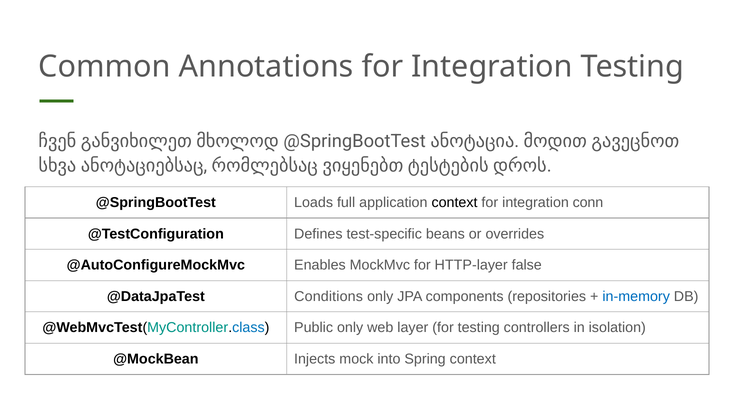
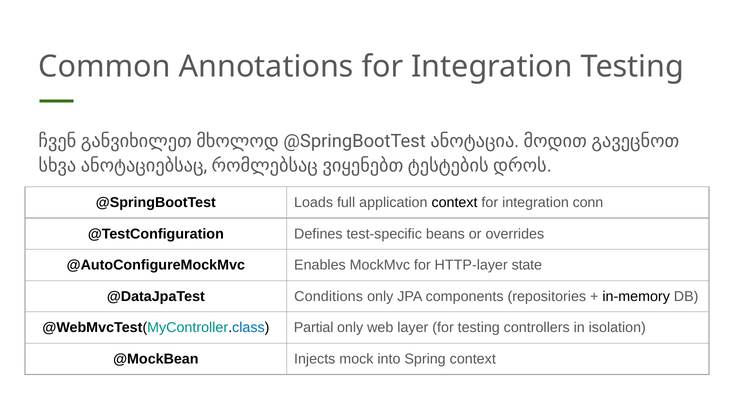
false: false -> state (527, 265)
in-memory colour: blue -> black (636, 296)
Public: Public -> Partial (314, 328)
